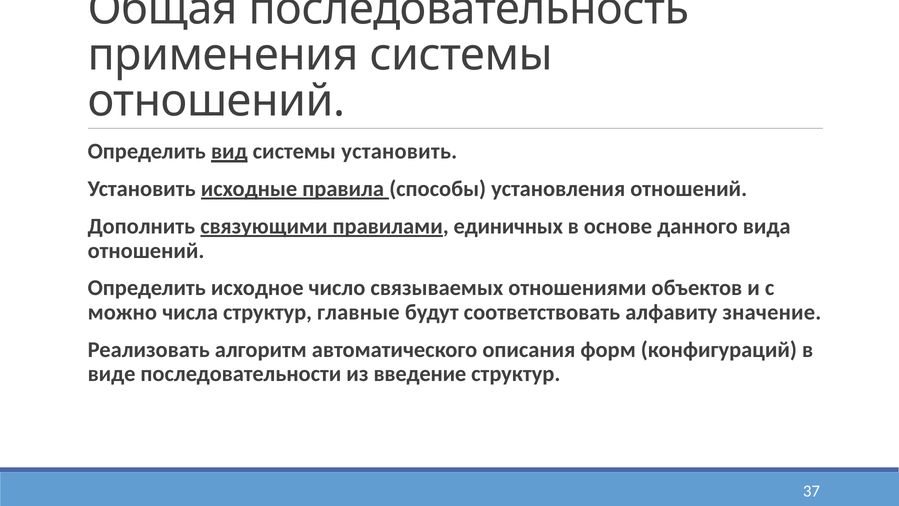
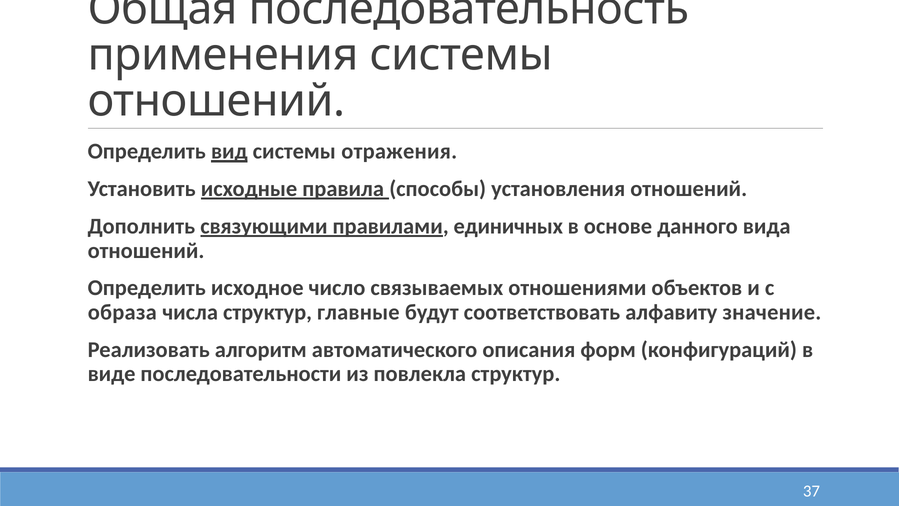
системы установить: установить -> отражения (399, 151)
можно: можно -> образа (122, 312)
введение: введение -> повлекла (420, 374)
